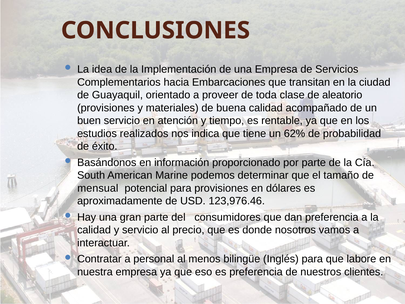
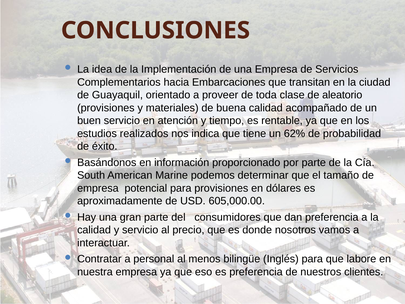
mensual: mensual -> empresa (98, 188)
123,976.46: 123,976.46 -> 605,000.00 (237, 201)
